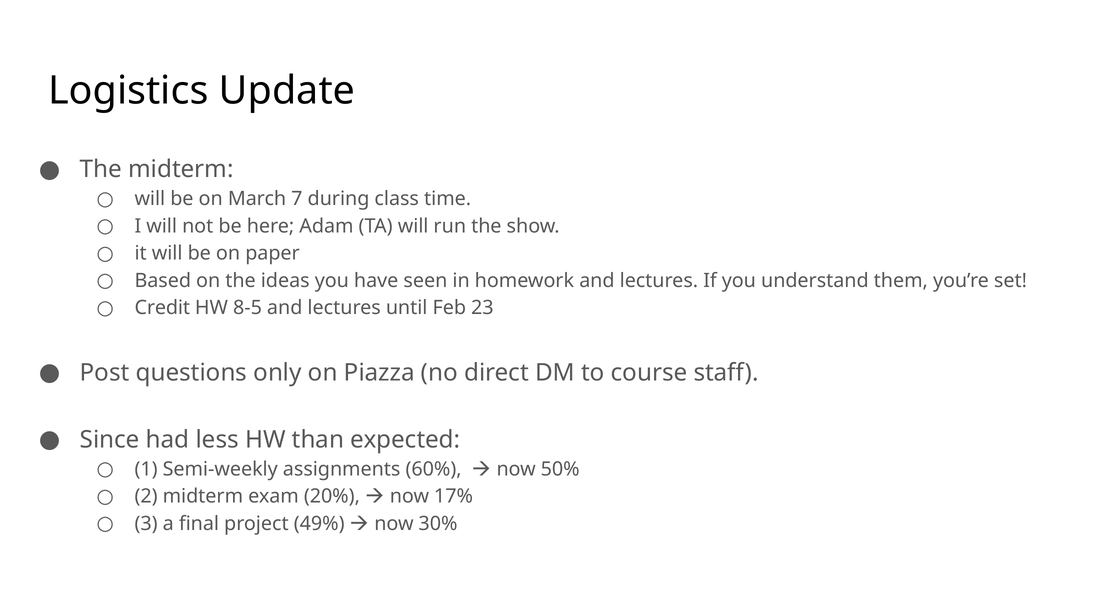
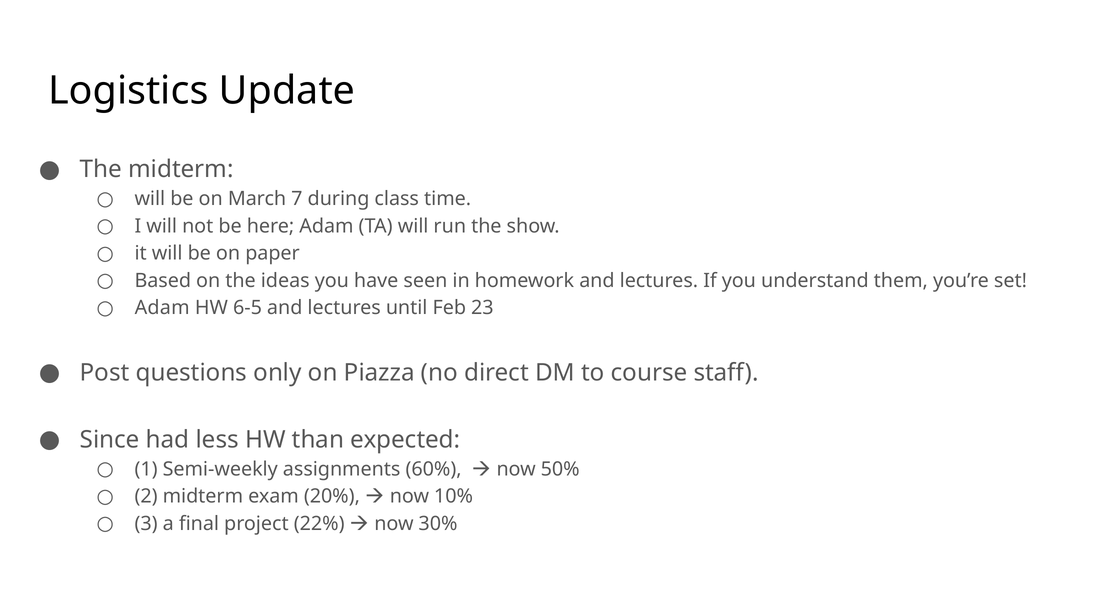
Credit: Credit -> Adam (162, 308)
8-5: 8-5 -> 6-5 (248, 308)
17%: 17% -> 10% (454, 497)
49%: 49% -> 22% (319, 524)
